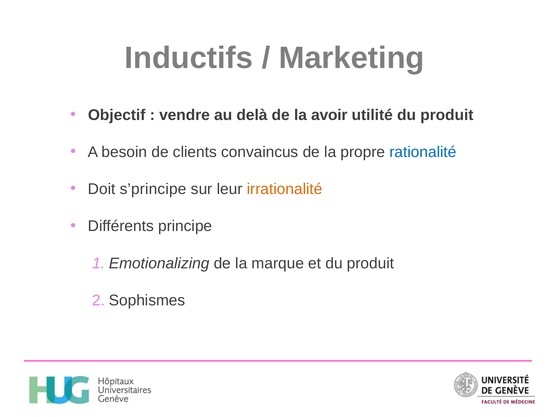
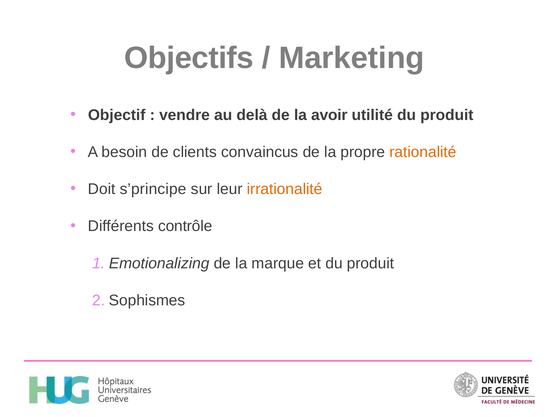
Inductifs: Inductifs -> Objectifs (189, 58)
rationalité colour: blue -> orange (423, 152)
principe: principe -> contrôle (185, 226)
